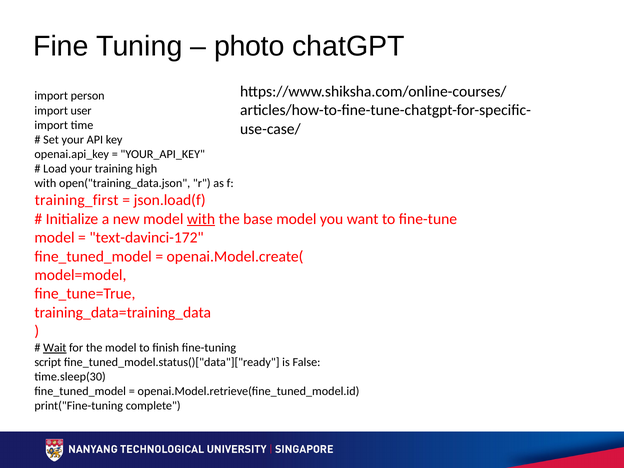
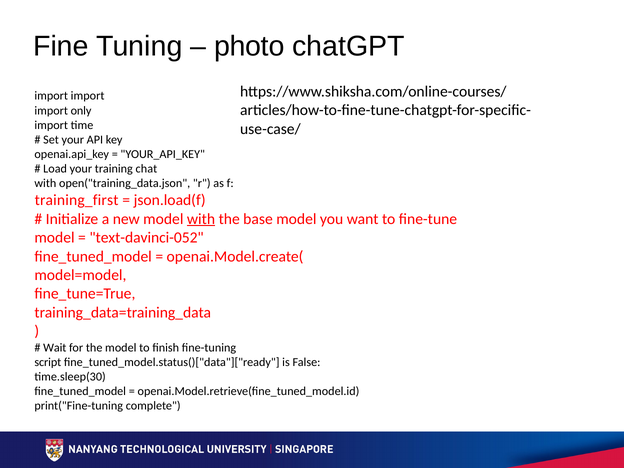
person: person -> import (88, 96)
user: user -> only (81, 111)
high: high -> chat (146, 169)
text-davinci-172: text-davinci-172 -> text-davinci-052 (147, 238)
Wait underline: present -> none (55, 348)
